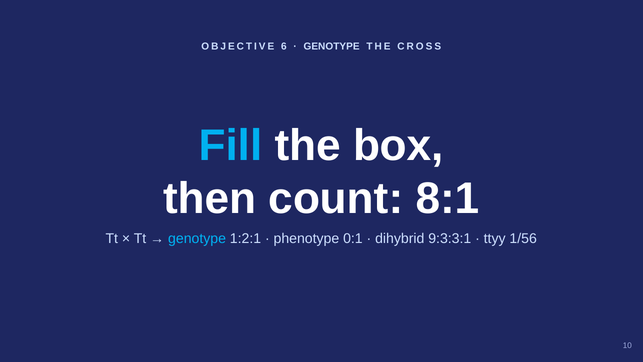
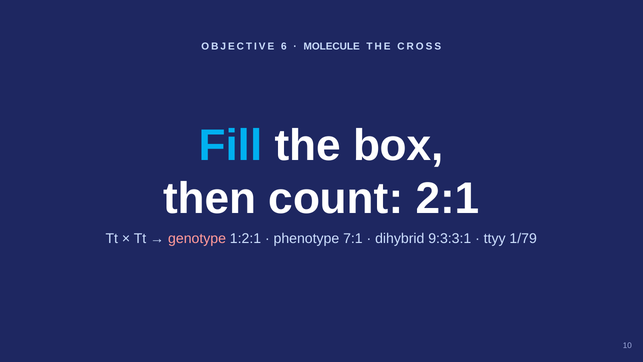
GENOTYPE: GENOTYPE -> MOLECULE (332, 46)
8:1: 8:1 -> 2:1 (447, 198)
genotype colour: light blue -> pink (197, 238)
0:1: 0:1 -> 7:1 (353, 238)
1/56: 1/56 -> 1/79 (523, 238)
